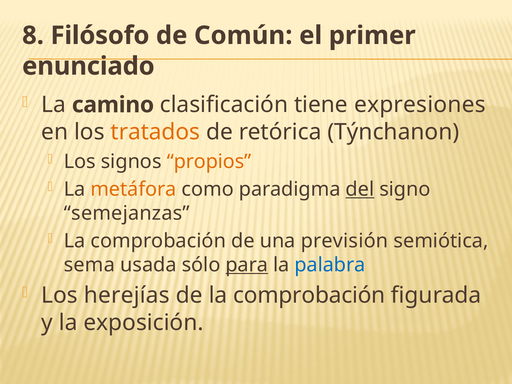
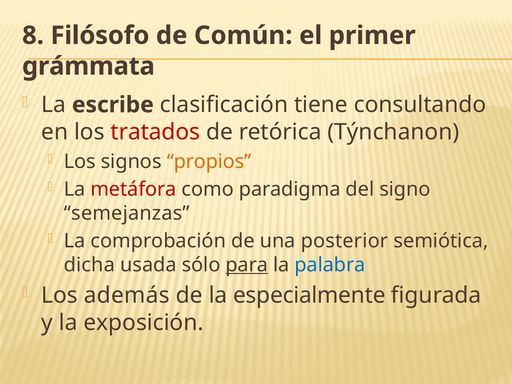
enunciado: enunciado -> grámmata (88, 66)
camino: camino -> escribe (113, 105)
expresiones: expresiones -> consultando (420, 105)
tratados colour: orange -> red (155, 132)
metáfora colour: orange -> red (133, 189)
del underline: present -> none (360, 189)
previsión: previsión -> posterior (344, 241)
sema: sema -> dicha (89, 265)
herejías: herejías -> además (127, 295)
de la comprobación: comprobación -> especialmente (309, 295)
